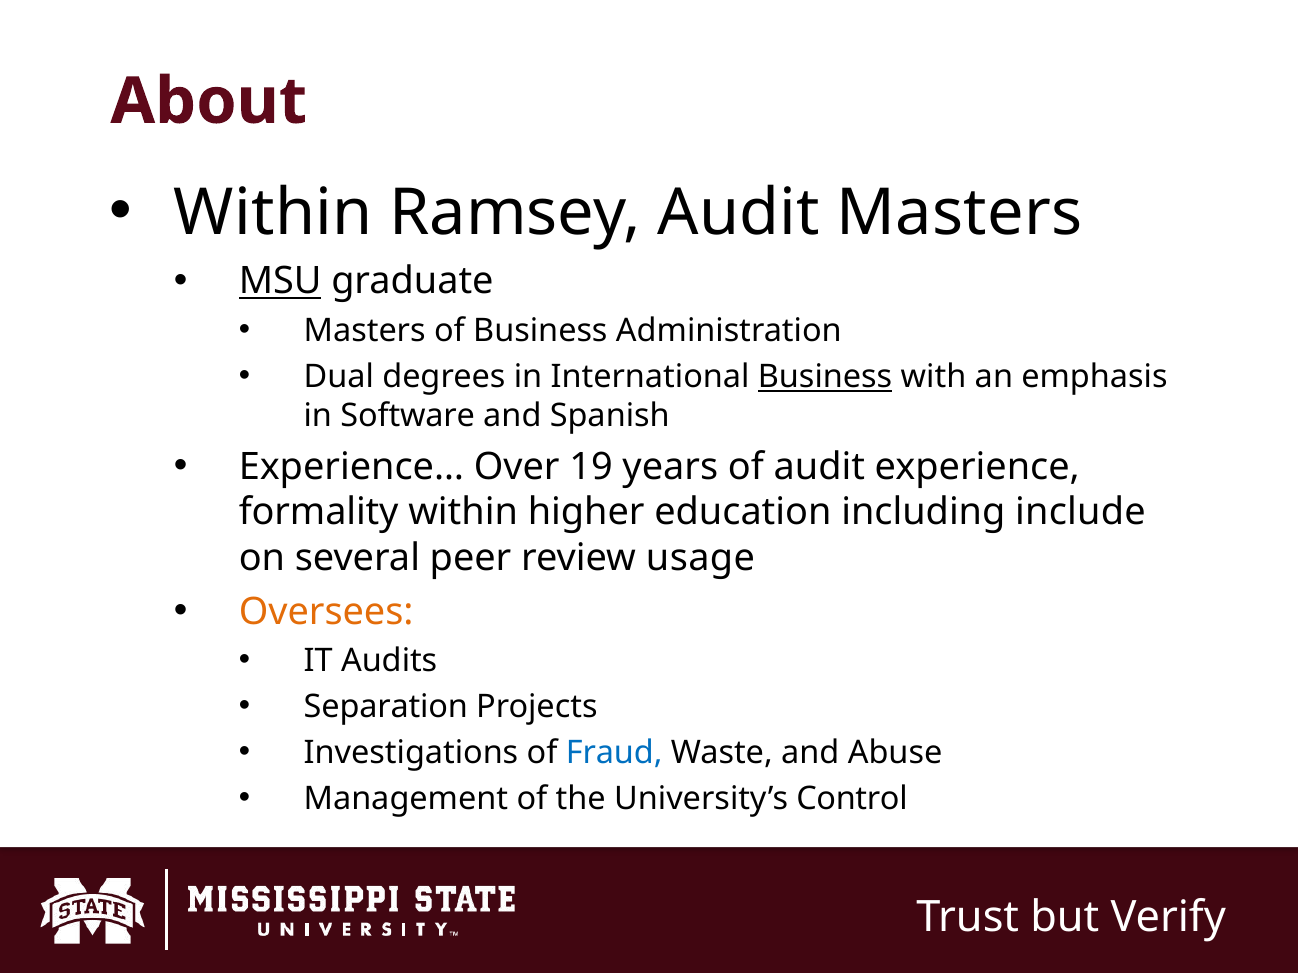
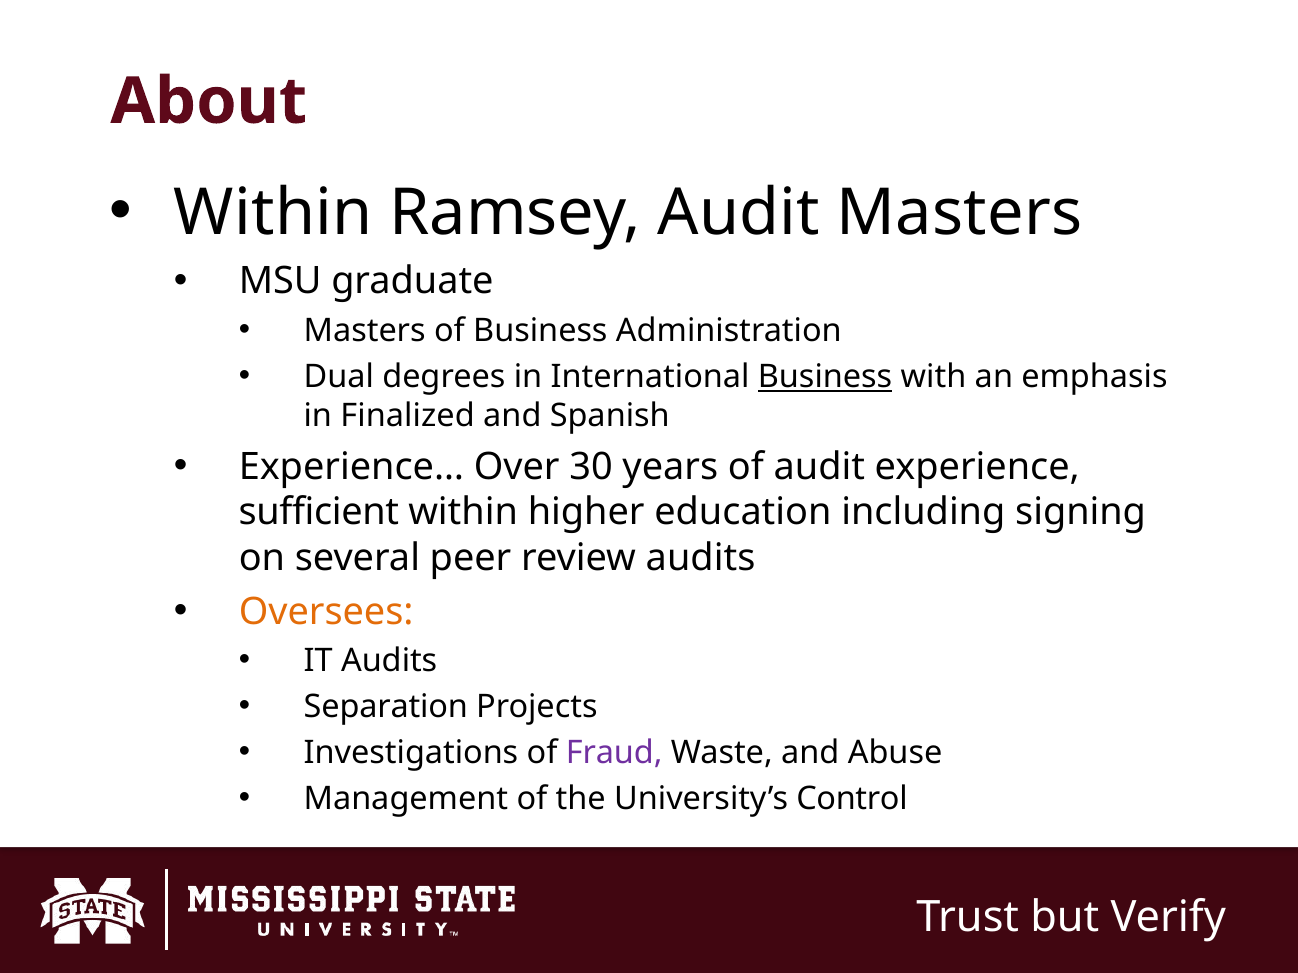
MSU underline: present -> none (280, 282)
Software: Software -> Finalized (408, 416)
19: 19 -> 30 (591, 467)
formality: formality -> sufficient (319, 512)
include: include -> signing (1081, 512)
review usage: usage -> audits (701, 558)
Fraud colour: blue -> purple (614, 753)
